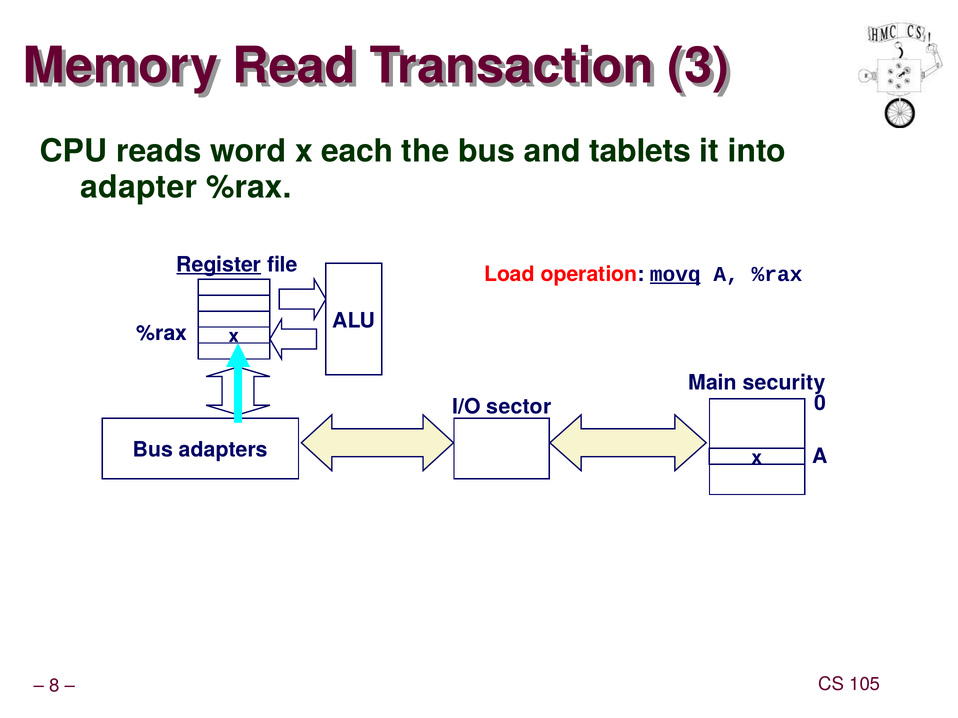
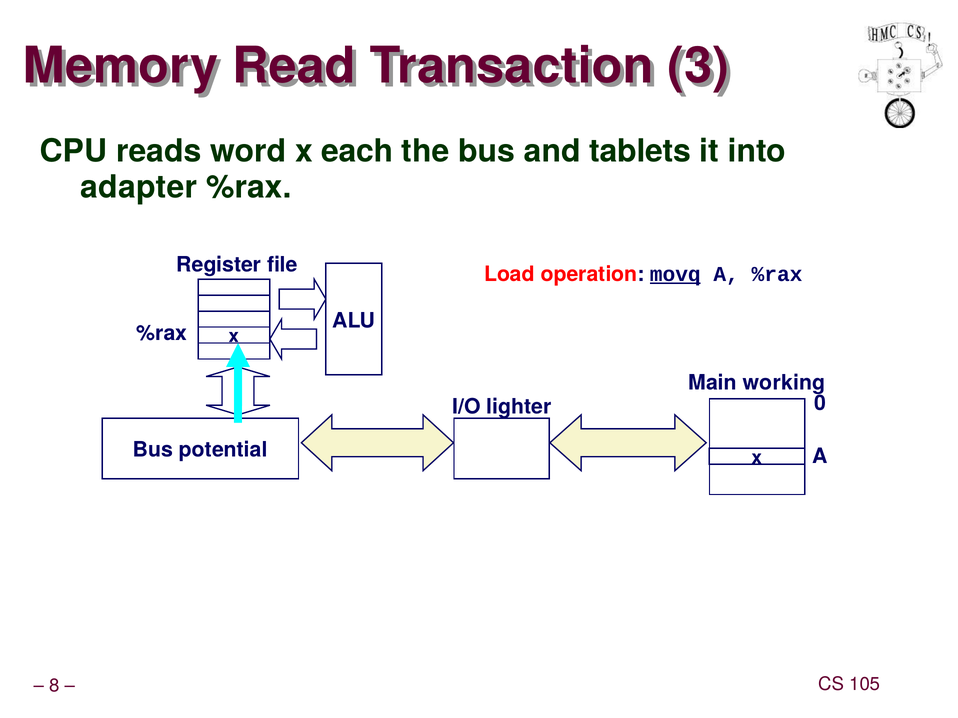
Register underline: present -> none (219, 265)
security: security -> working (784, 383)
sector: sector -> lighter (519, 407)
adapters: adapters -> potential (223, 450)
